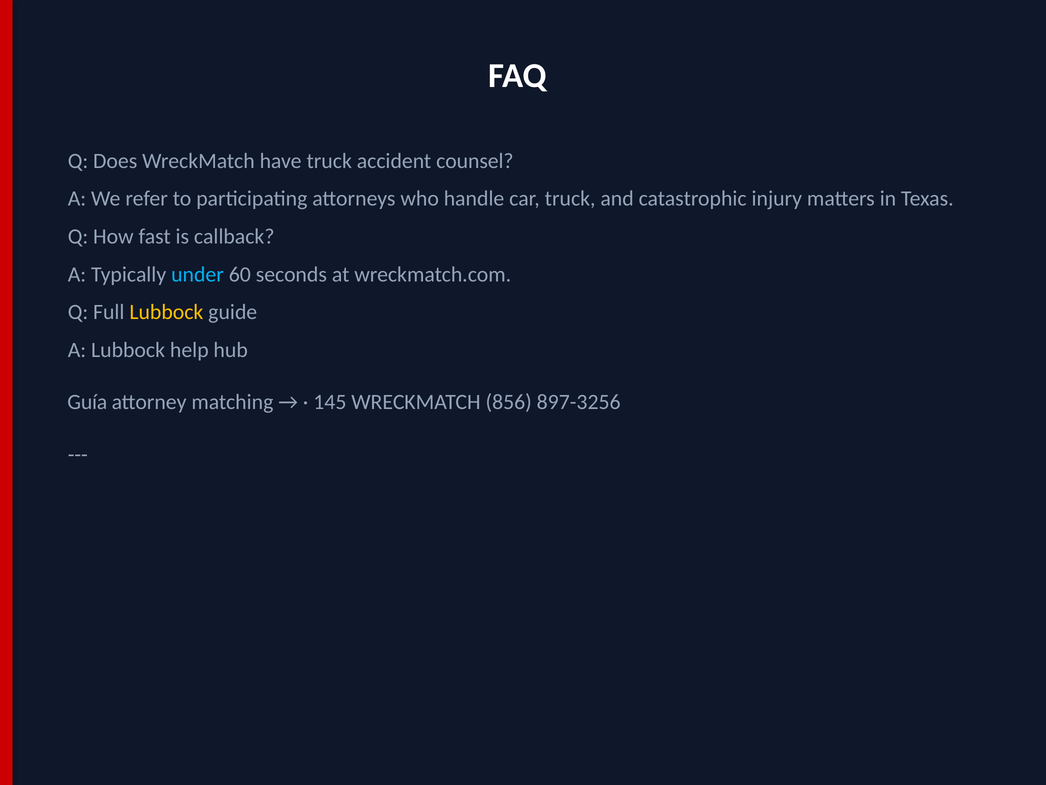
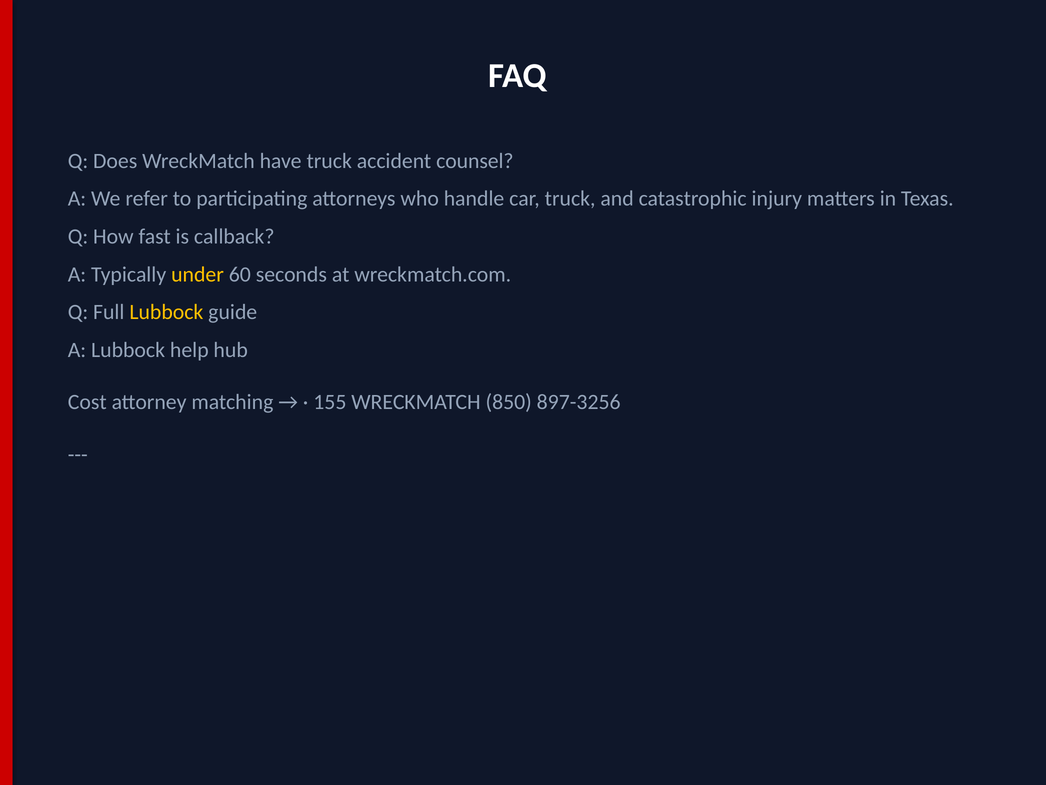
under colour: light blue -> yellow (198, 274)
Guía: Guía -> Cost (87, 402)
145: 145 -> 155 (330, 402)
856: 856 -> 850 (509, 402)
